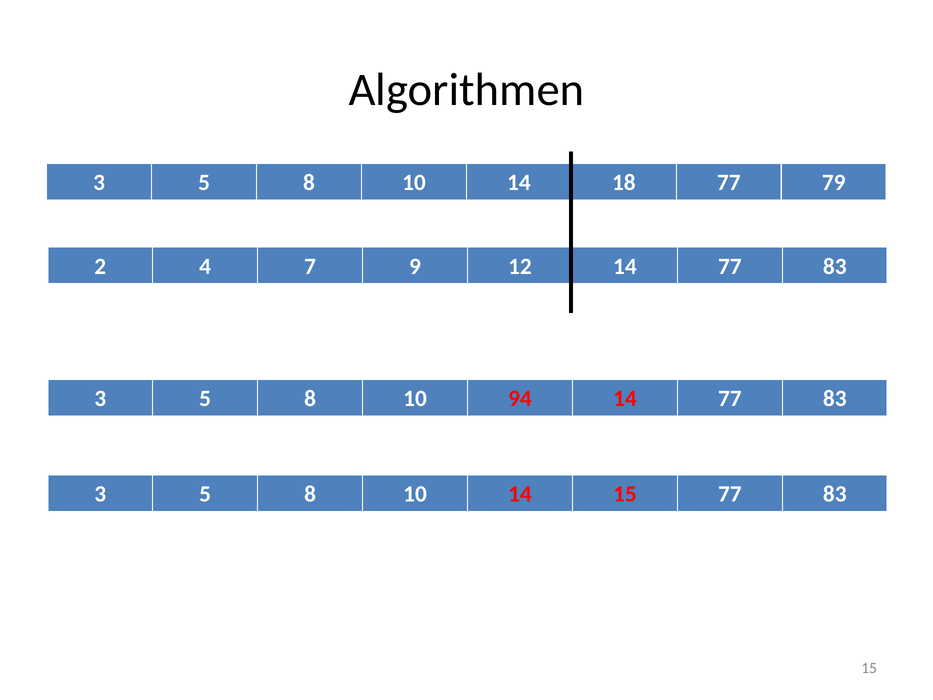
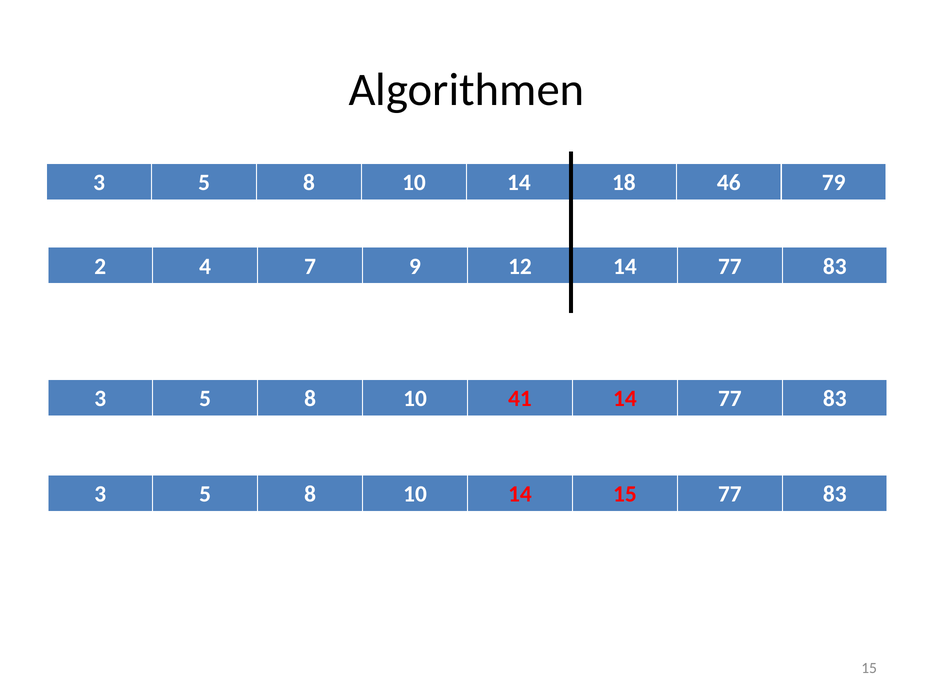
18 77: 77 -> 46 (729, 182)
94: 94 -> 41 (520, 398)
